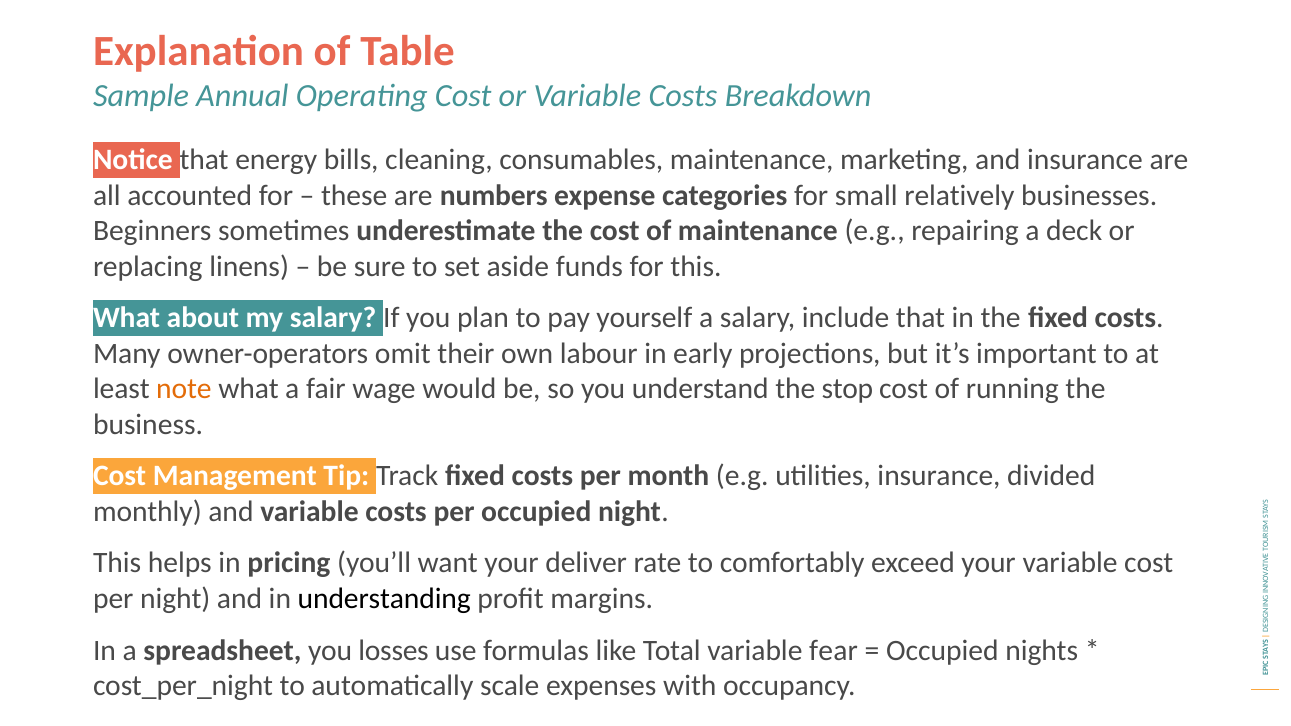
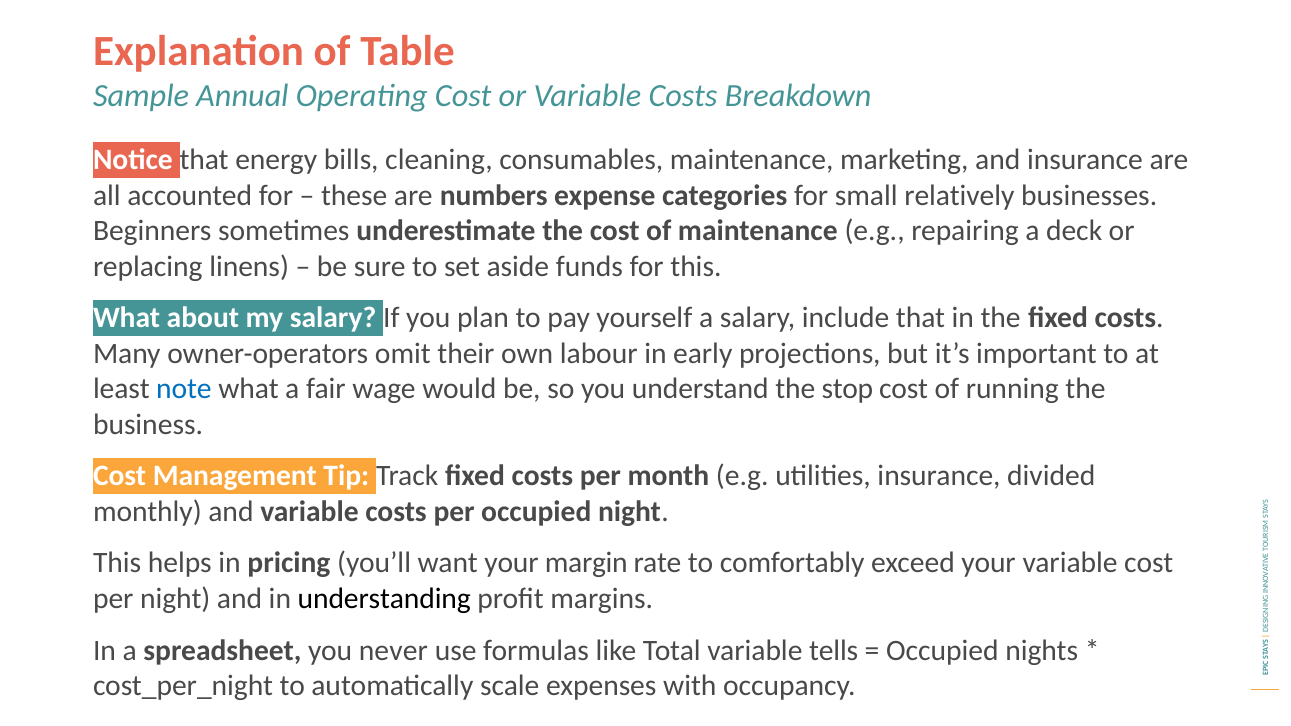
note colour: orange -> blue (184, 389)
deliver: deliver -> margin (586, 563)
losses: losses -> never (393, 650)
fear: fear -> tells (834, 650)
